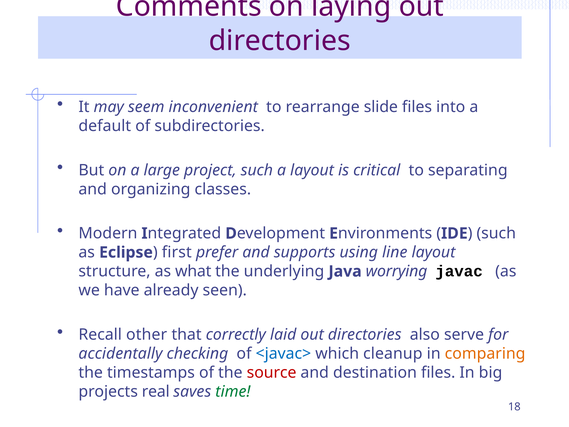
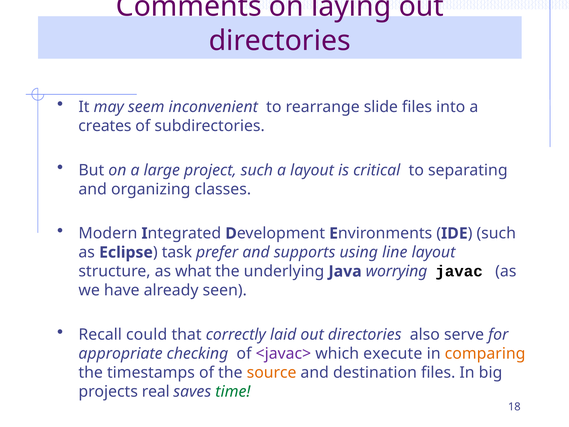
default: default -> creates (105, 126)
first: first -> task (177, 252)
other: other -> could (147, 334)
accidentally: accidentally -> appropriate (121, 353)
<javac> colour: blue -> purple (283, 353)
cleanup: cleanup -> execute (393, 353)
source colour: red -> orange (272, 372)
